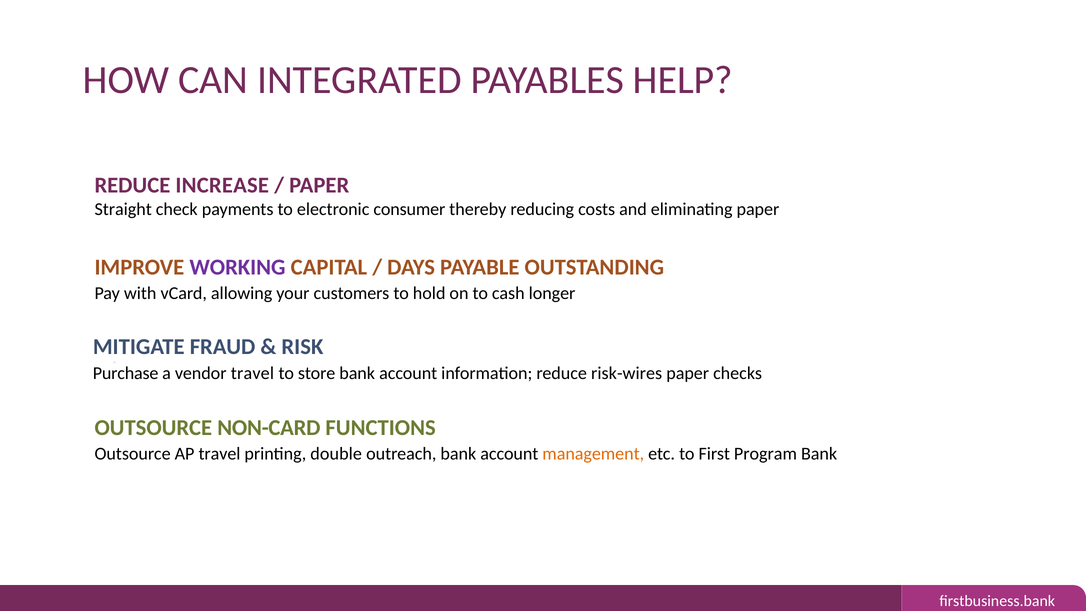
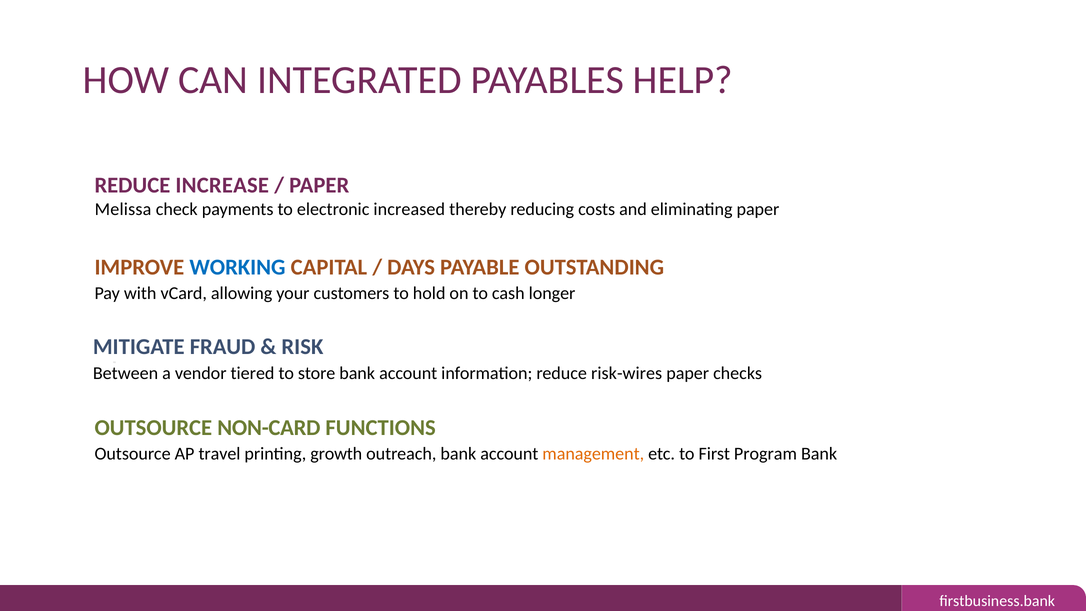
Straight: Straight -> Melissa (123, 209)
consumer: consumer -> increased (409, 209)
WORKING colour: purple -> blue (237, 267)
Purchase: Purchase -> Between (126, 373)
vendor travel: travel -> tiered (253, 373)
double: double -> growth (336, 454)
